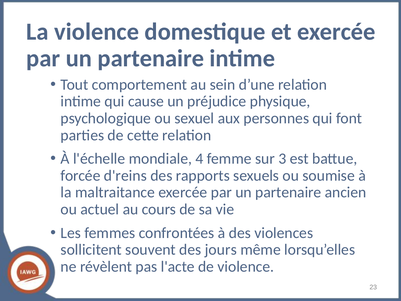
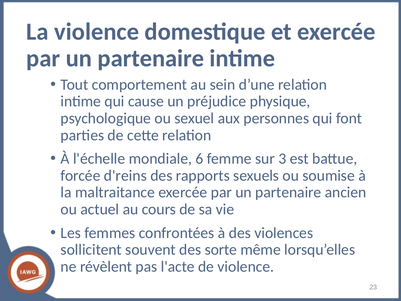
4: 4 -> 6 (199, 159)
jours: jours -> sorte (221, 250)
